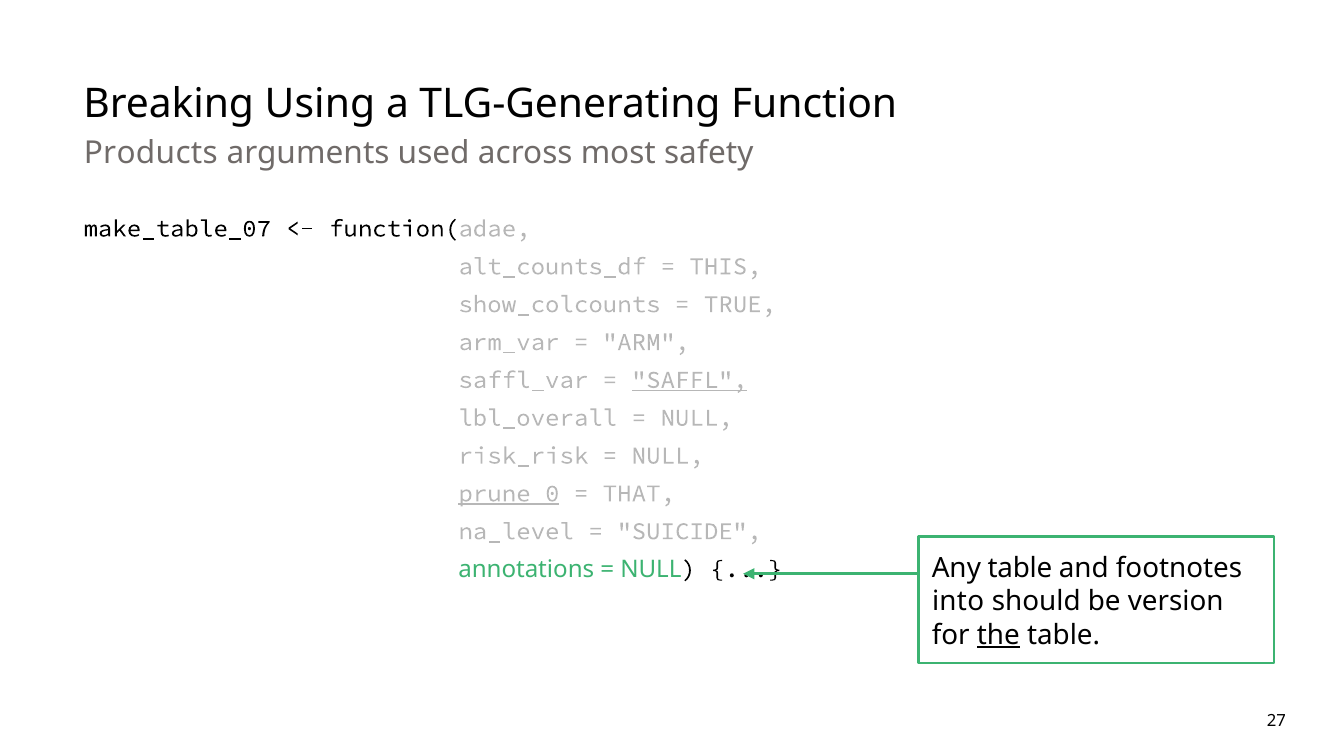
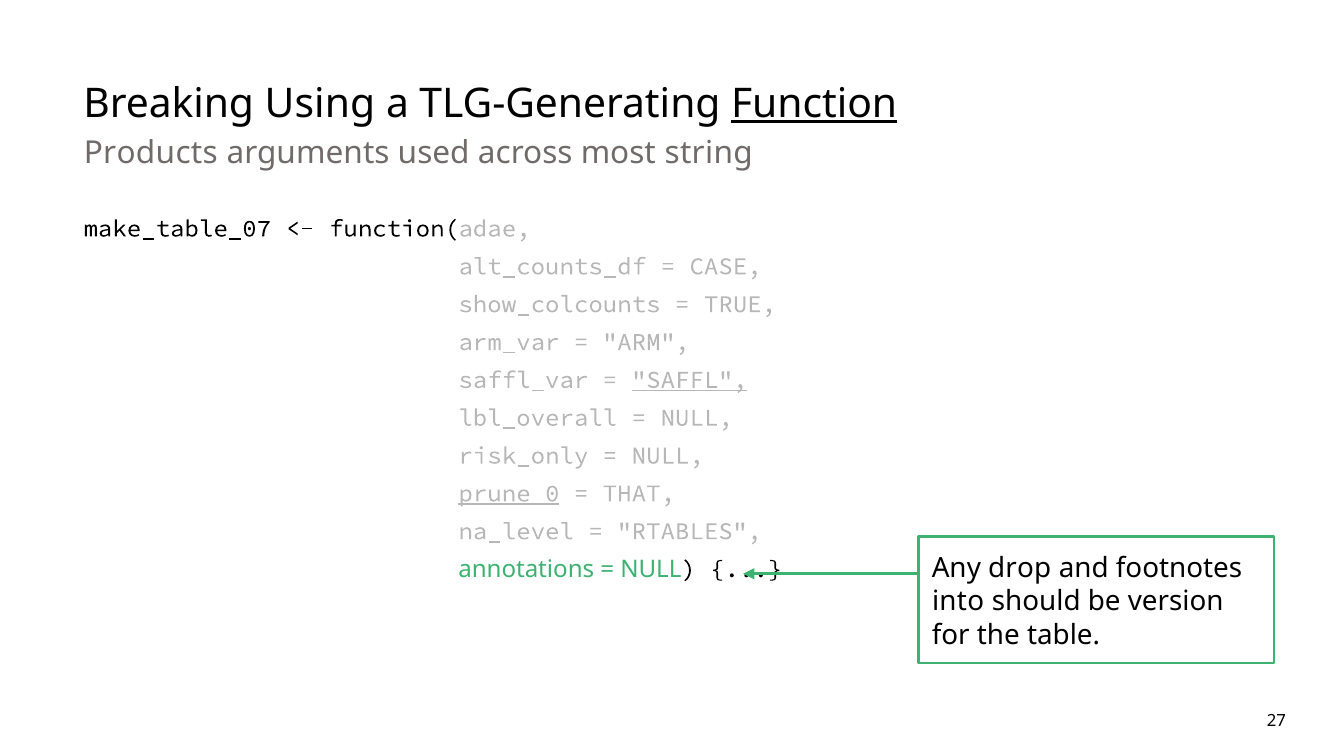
Function underline: none -> present (814, 104)
safety: safety -> string (709, 153)
THIS: THIS -> CASE (726, 266)
risk_risk: risk_risk -> risk_only (523, 455)
SUICIDE: SUICIDE -> RTABLES (689, 531)
Any table: table -> drop (1020, 568)
the underline: present -> none (998, 635)
